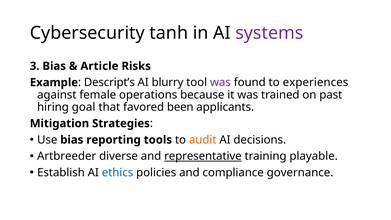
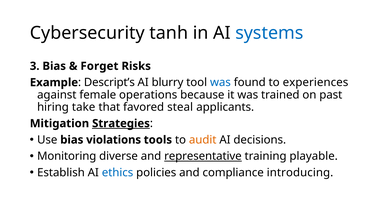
systems colour: purple -> blue (269, 33)
Article: Article -> Forget (99, 66)
was colour: purple -> blue (220, 82)
goal: goal -> take (84, 107)
been: been -> steal (180, 107)
Strategies underline: none -> present (121, 123)
reporting: reporting -> violations (114, 140)
Artbreeder: Artbreeder -> Monitoring (67, 156)
governance: governance -> introducing (300, 173)
